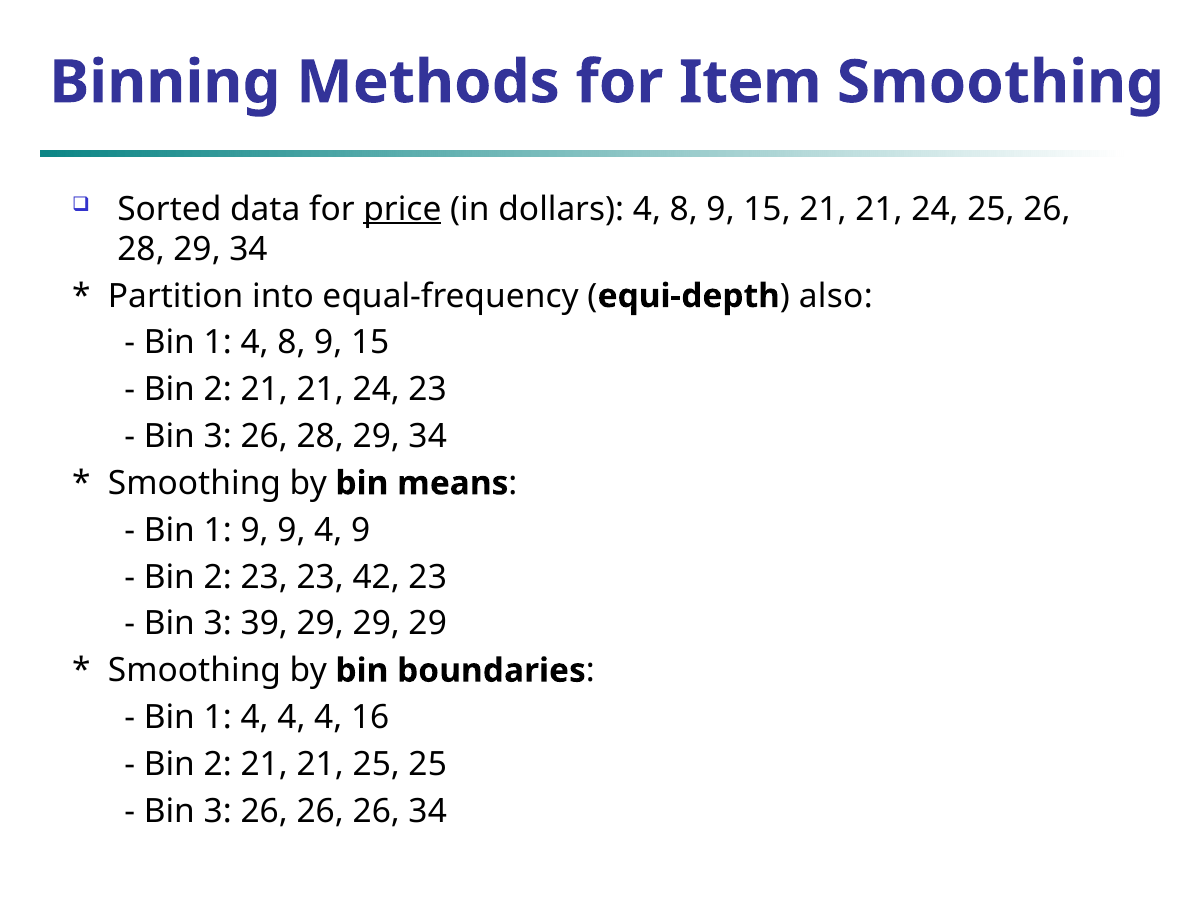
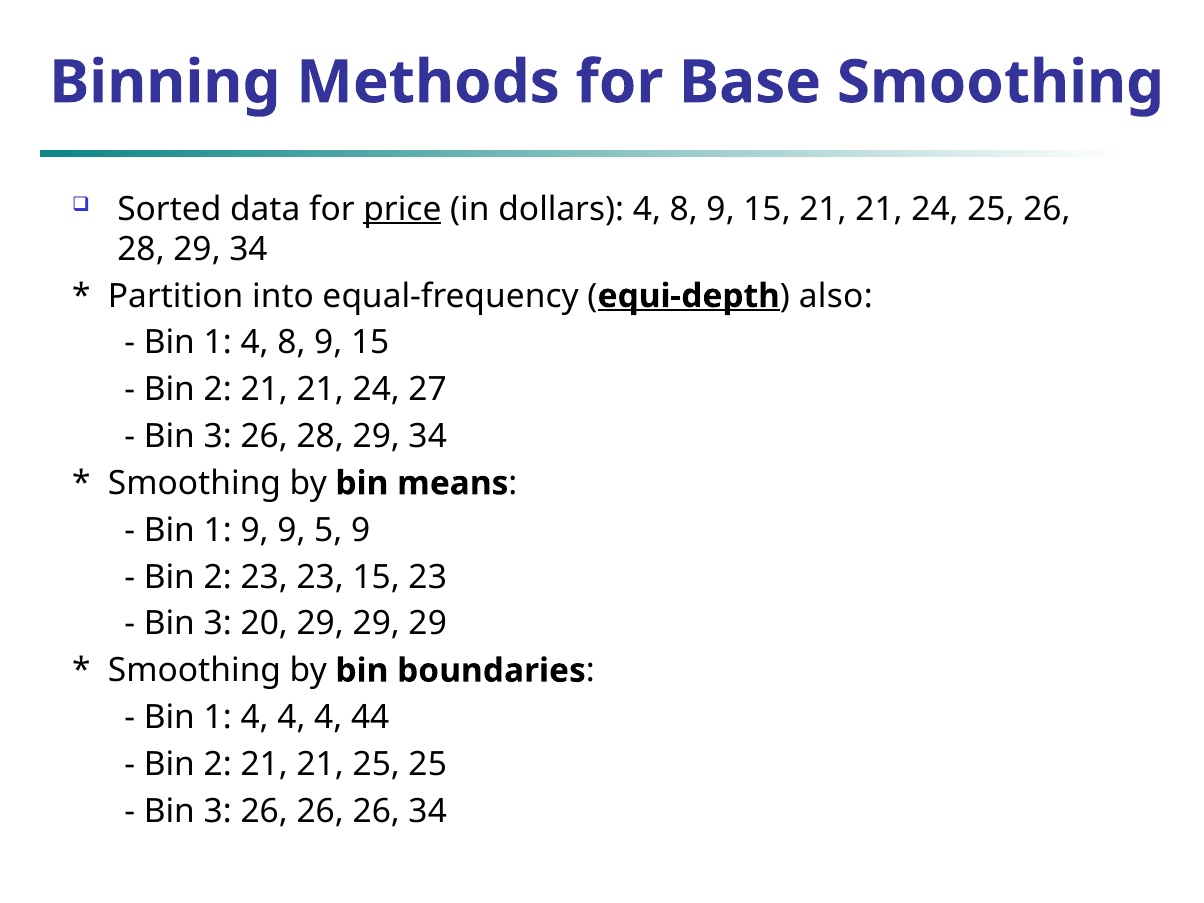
Item: Item -> Base (750, 82)
equi-depth underline: none -> present (689, 296)
24 23: 23 -> 27 (428, 390)
9 4: 4 -> 5 (328, 530)
23 42: 42 -> 15 (376, 577)
39: 39 -> 20 (264, 624)
16: 16 -> 44 (370, 718)
